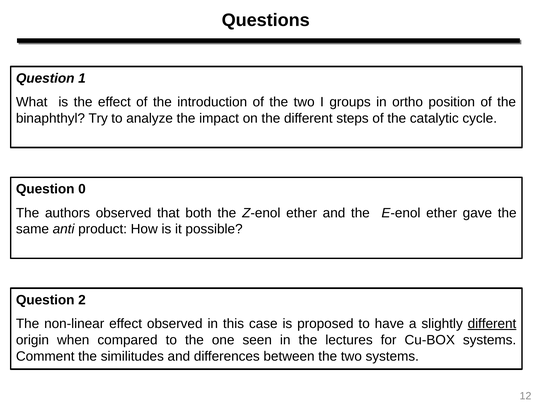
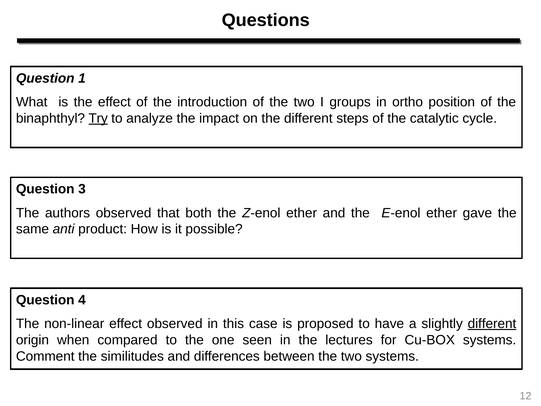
Try underline: none -> present (98, 118)
0: 0 -> 3 (82, 189)
2: 2 -> 4 (82, 300)
